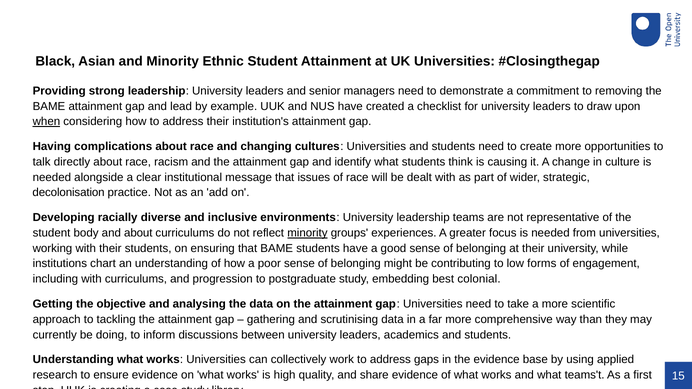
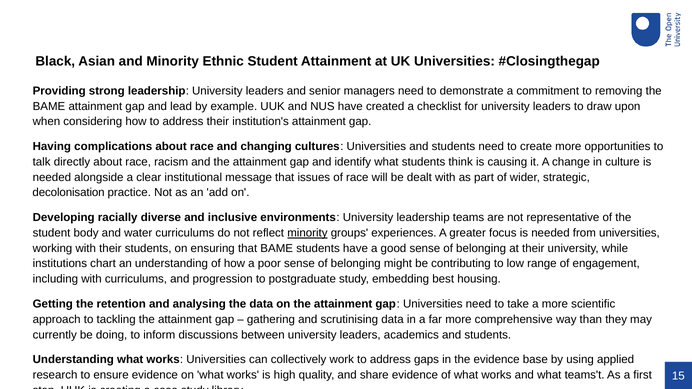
when underline: present -> none (46, 122)
and about: about -> water (138, 233)
forms: forms -> range (542, 264)
colonial: colonial -> housing (479, 279)
objective: objective -> retention (121, 304)
